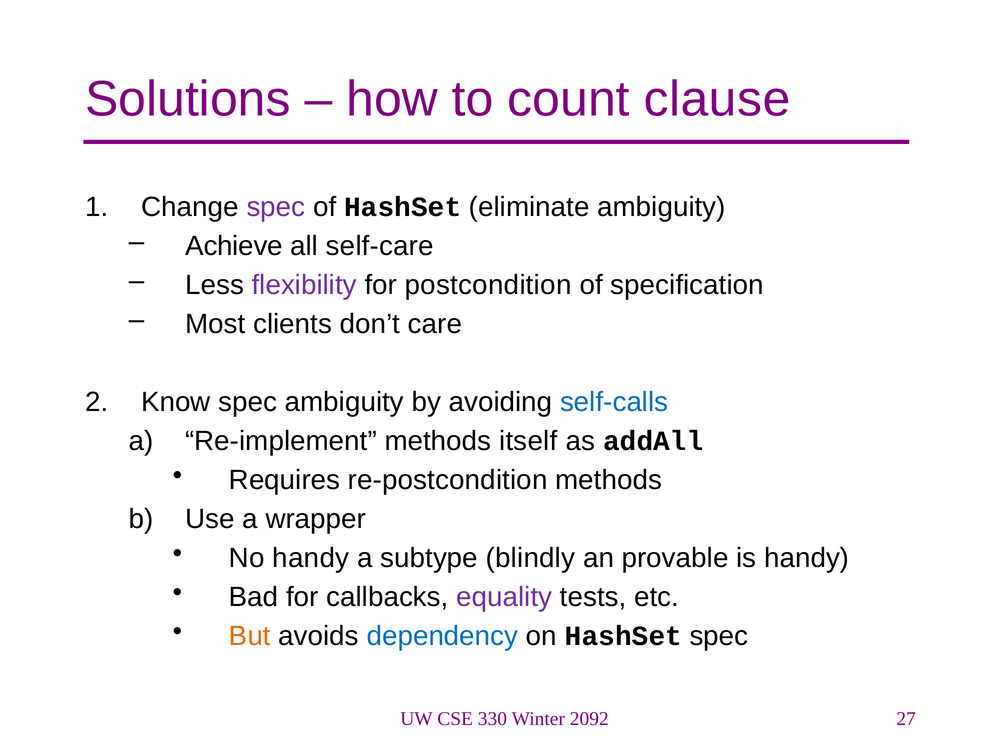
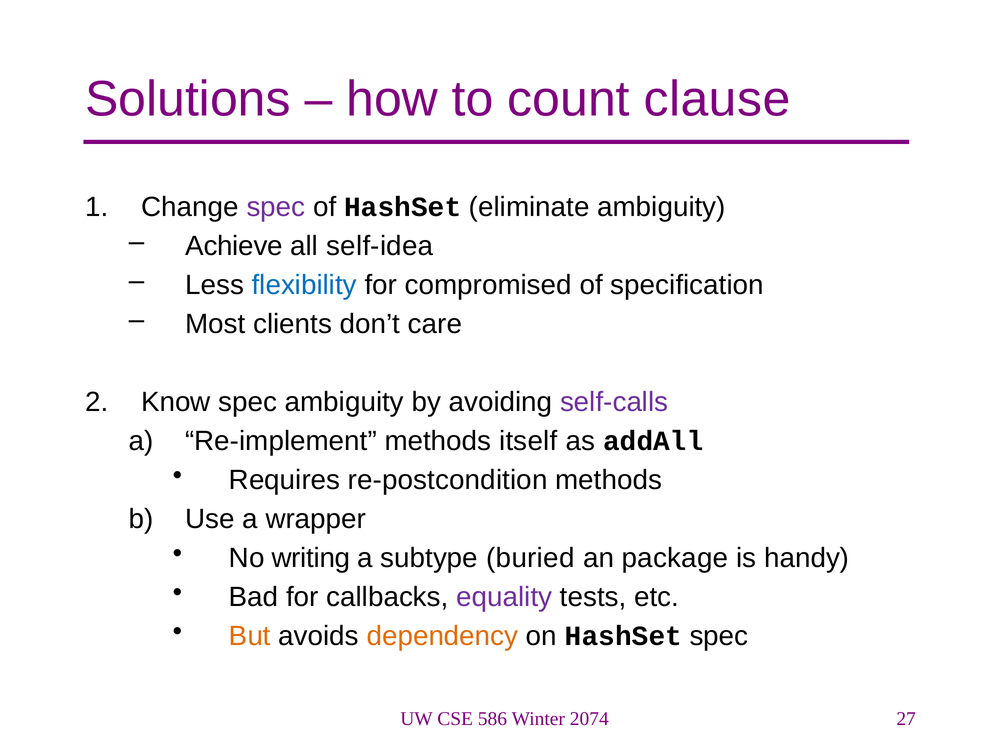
self-care: self-care -> self-idea (380, 246)
flexibility colour: purple -> blue (304, 285)
postcondition: postcondition -> compromised (488, 285)
self-calls colour: blue -> purple (614, 402)
No handy: handy -> writing (311, 558)
blindly: blindly -> buried (530, 558)
provable: provable -> package (675, 558)
dependency colour: blue -> orange (442, 636)
330: 330 -> 586 (492, 719)
2092: 2092 -> 2074 (589, 719)
